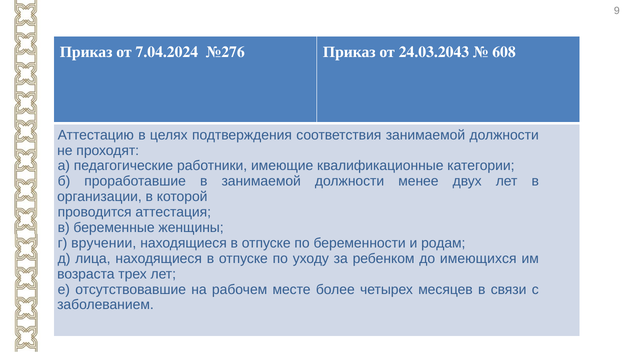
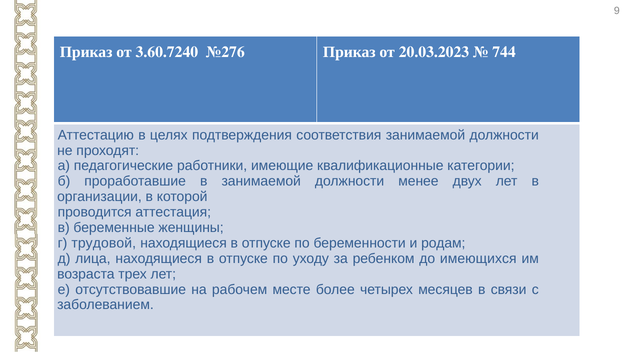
24.03.2043: 24.03.2043 -> 20.03.2023 (434, 52)
608: 608 -> 744 (504, 52)
7.04.2024: 7.04.2024 -> 3.60.7240 (167, 52)
вручении: вручении -> трудовой (104, 243)
